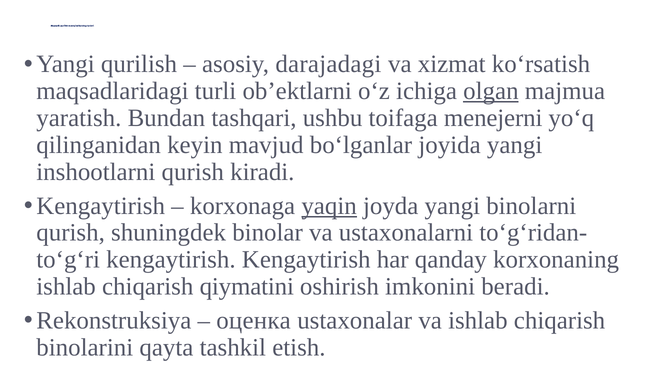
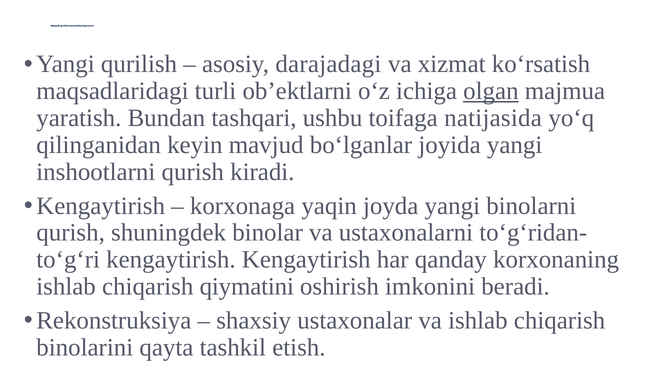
menejerni: menejerni -> natijasida (493, 118)
yaqin underline: present -> none (329, 206)
оценка: оценка -> shaxsiy (254, 321)
